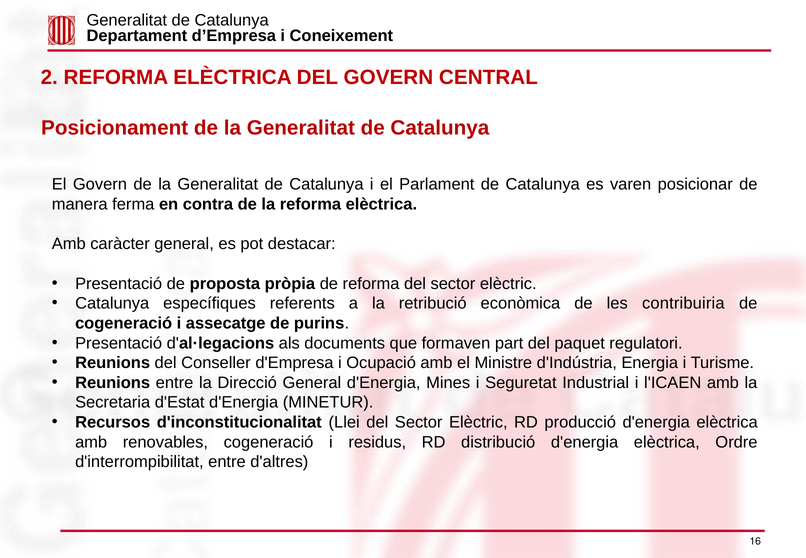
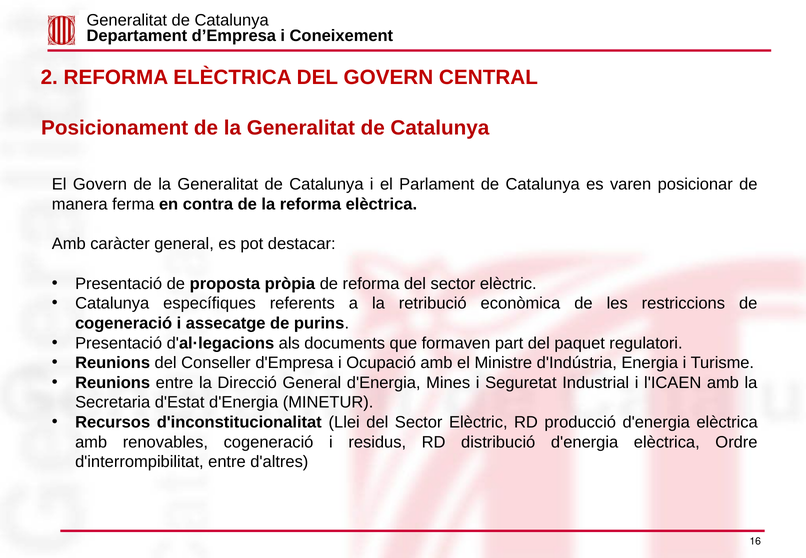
contribuiria: contribuiria -> restriccions (683, 303)
